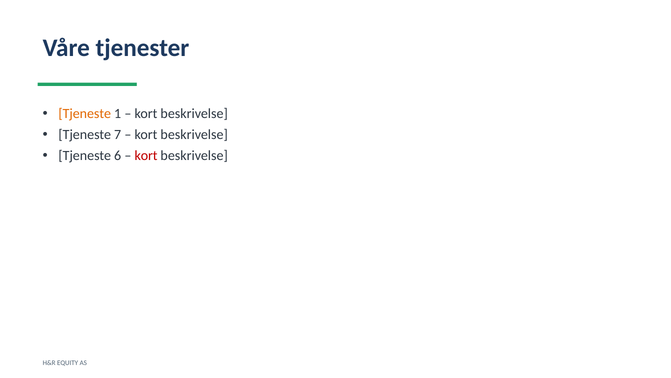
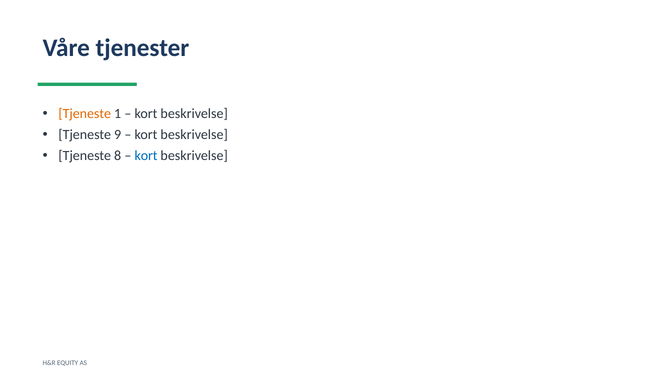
7: 7 -> 9 (118, 135)
6: 6 -> 8 (118, 156)
kort colour: red -> blue (146, 156)
